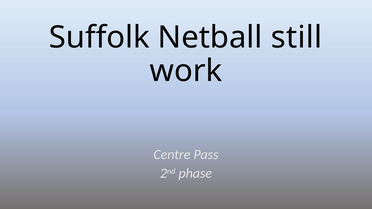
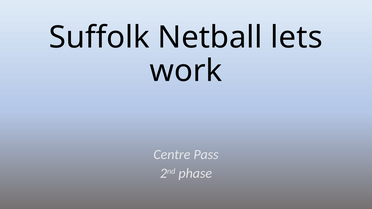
still: still -> lets (297, 37)
